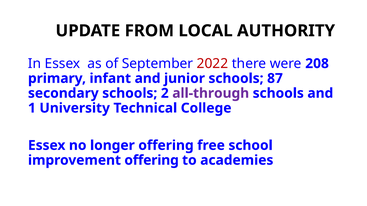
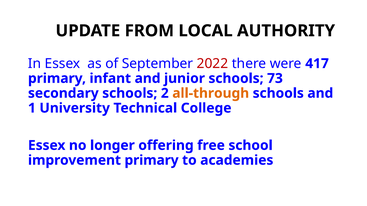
208: 208 -> 417 (317, 64)
87: 87 -> 73 (275, 79)
all-through colour: purple -> orange (211, 93)
improvement offering: offering -> primary (152, 161)
